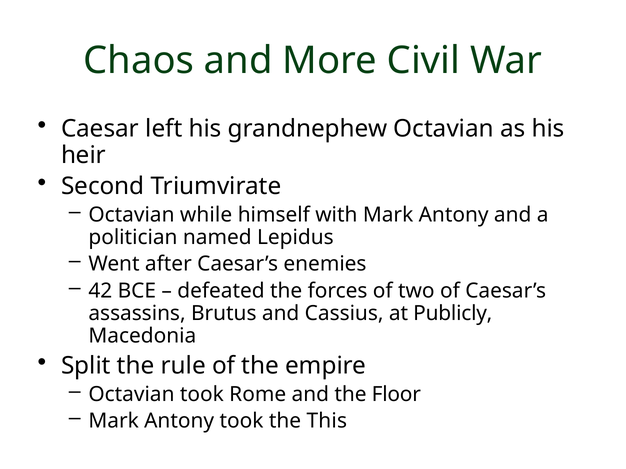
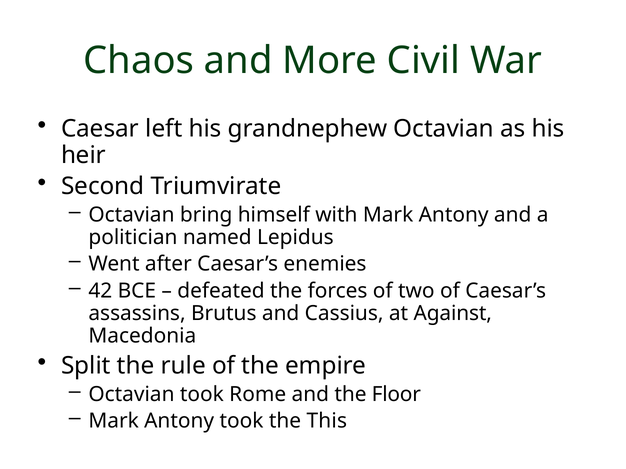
while: while -> bring (206, 215)
Publicly: Publicly -> Against (453, 314)
